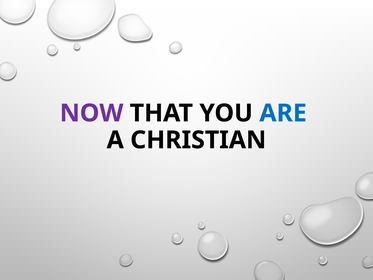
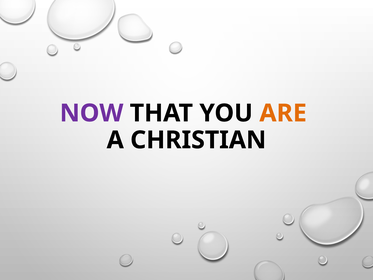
ARE colour: blue -> orange (283, 113)
